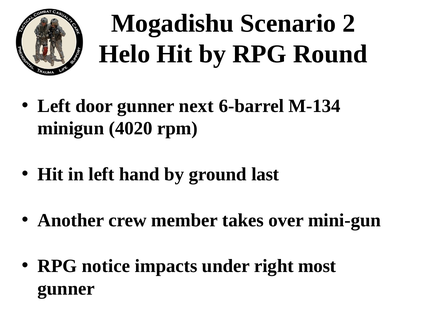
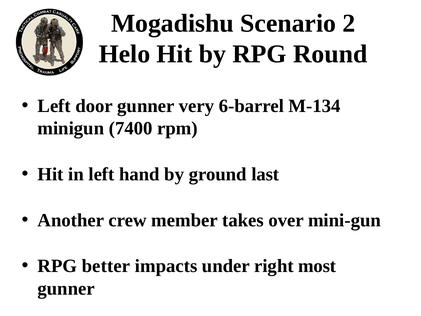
next: next -> very (196, 106)
4020: 4020 -> 7400 (131, 128)
notice: notice -> better (106, 266)
